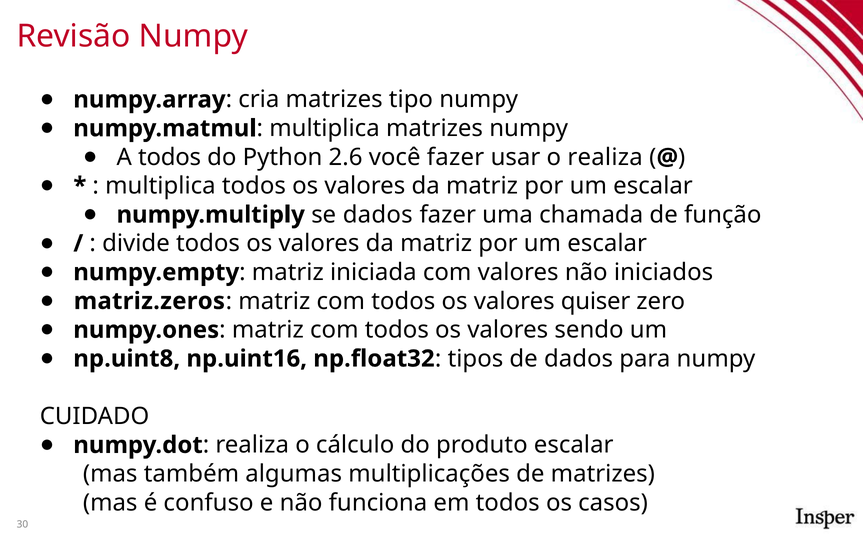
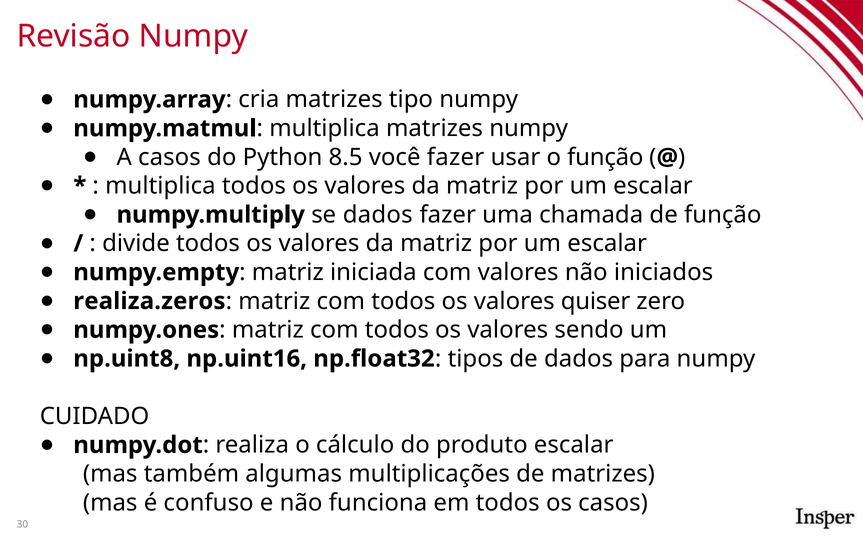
A todos: todos -> casos (169, 157)
2.6: 2.6 -> 8.5 (346, 157)
o realiza: realiza -> função (605, 157)
matriz.zeros: matriz.zeros -> realiza.zeros (149, 301)
